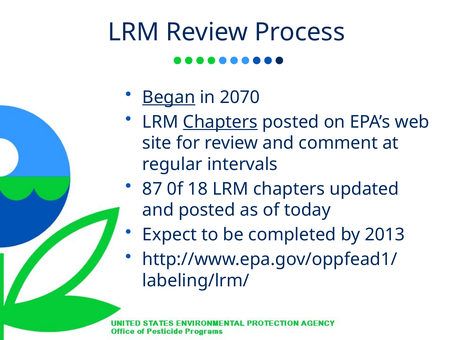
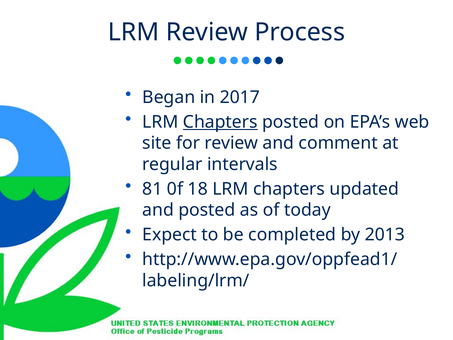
Began underline: present -> none (169, 97)
2070: 2070 -> 2017 (240, 97)
87: 87 -> 81 (152, 189)
